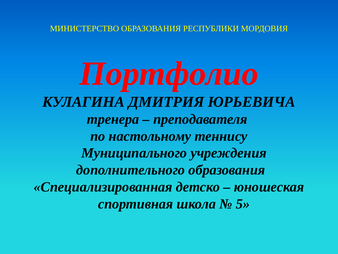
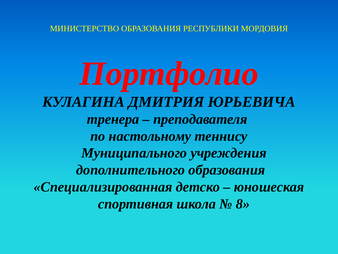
5: 5 -> 8 (243, 203)
